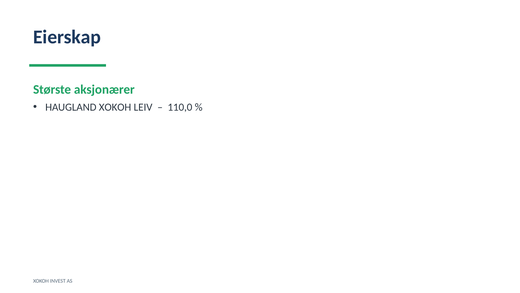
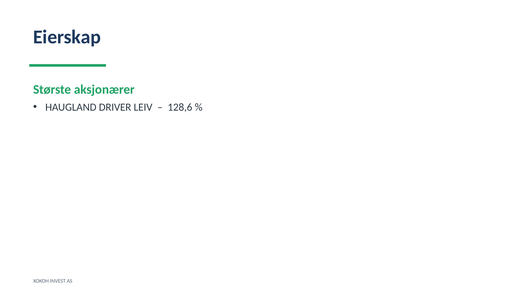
HAUGLAND XOKOH: XOKOH -> DRIVER (115, 107)
110,0: 110,0 -> 128,6 (180, 107)
